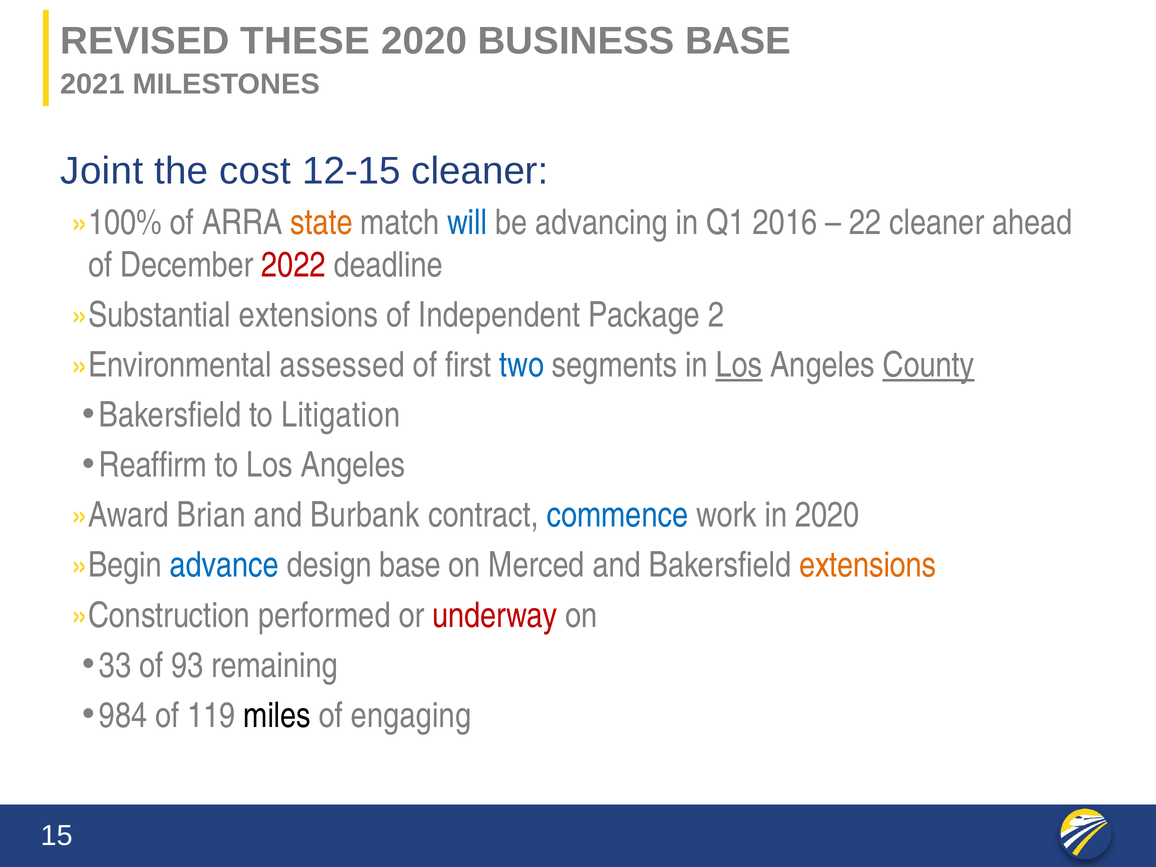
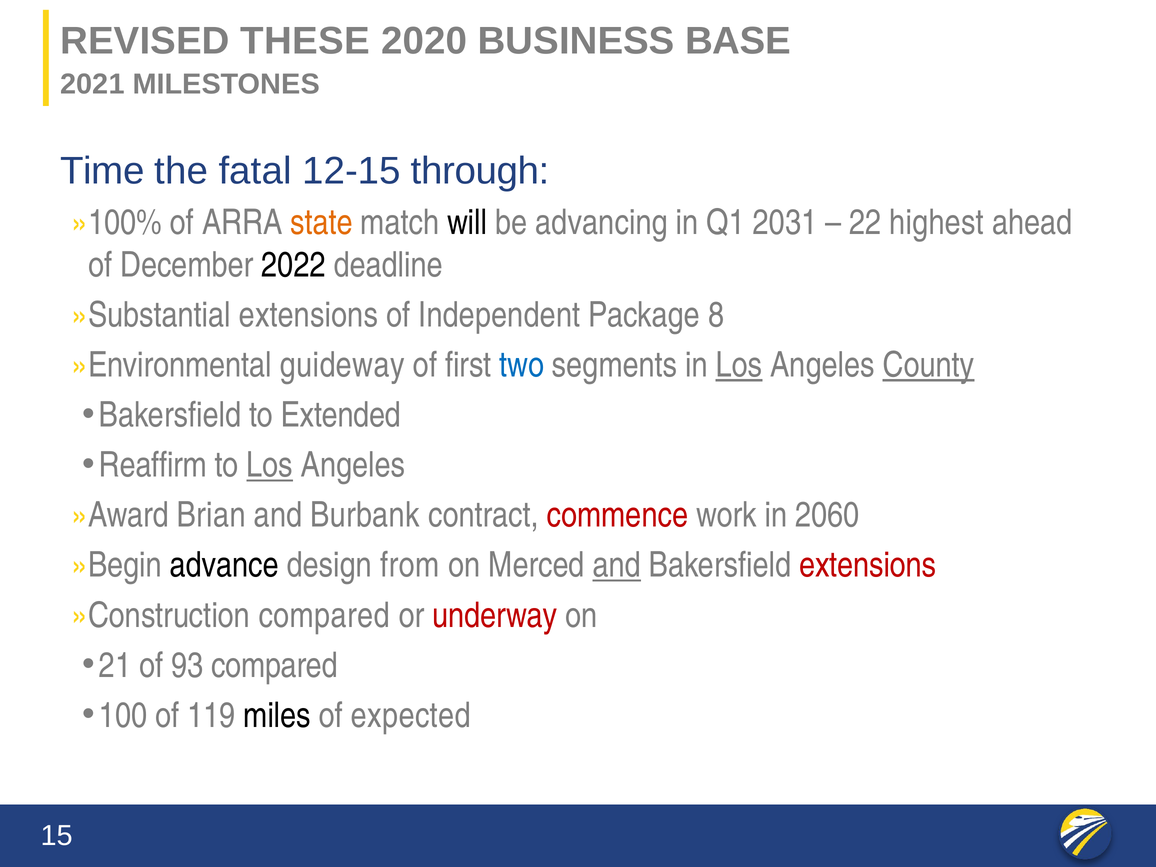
Joint: Joint -> Time (102, 171)
cost: cost -> fatal (255, 171)
12-15 cleaner: cleaner -> through (480, 171)
will colour: blue -> black (467, 223)
2016: 2016 -> 2031 (785, 223)
22 cleaner: cleaner -> highest (937, 223)
2022 colour: red -> black (294, 265)
2: 2 -> 8 (716, 315)
assessed: assessed -> guideway (342, 365)
Litigation: Litigation -> Extended (341, 415)
Los underline: none -> present (270, 465)
commence colour: blue -> red (617, 515)
in 2020: 2020 -> 2060 (827, 515)
advance colour: blue -> black (224, 565)
design base: base -> from (410, 565)
and underline: none -> present (617, 565)
extensions colour: orange -> red (868, 565)
performed: performed -> compared (324, 615)
33: 33 -> 21 (115, 665)
93 remaining: remaining -> compared (275, 665)
984: 984 -> 100 (123, 715)
engaging: engaging -> expected (411, 715)
